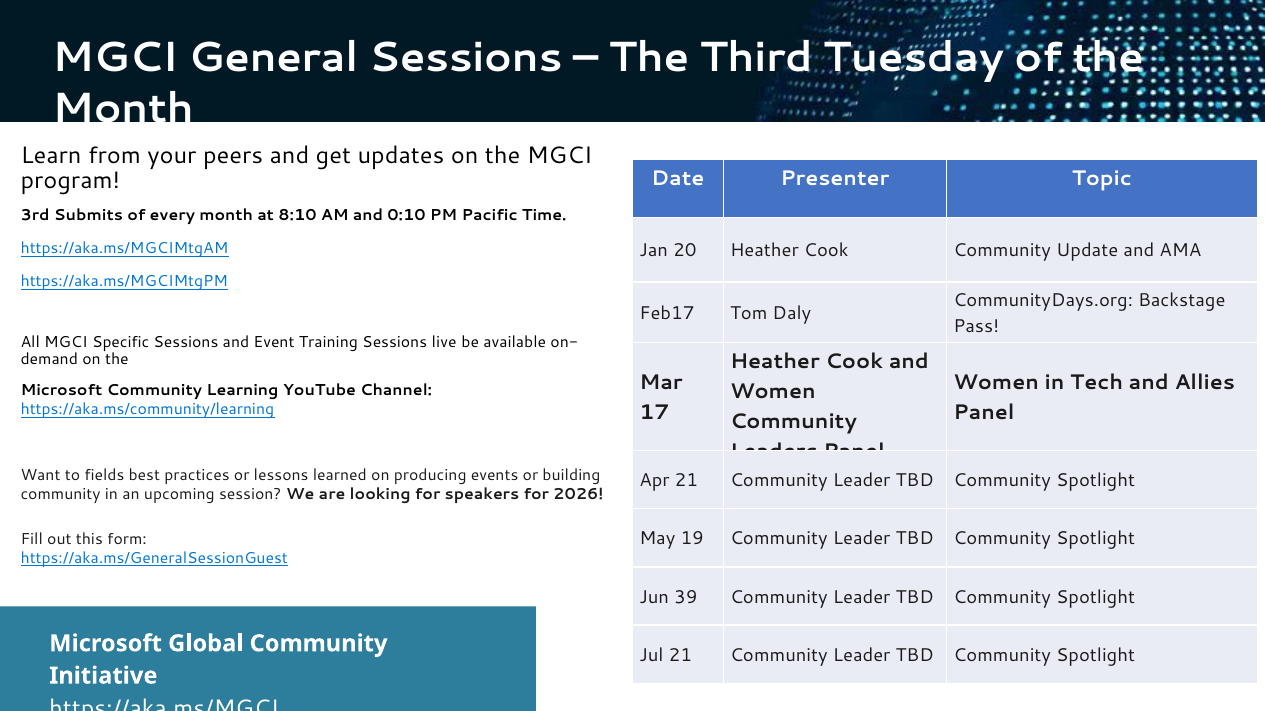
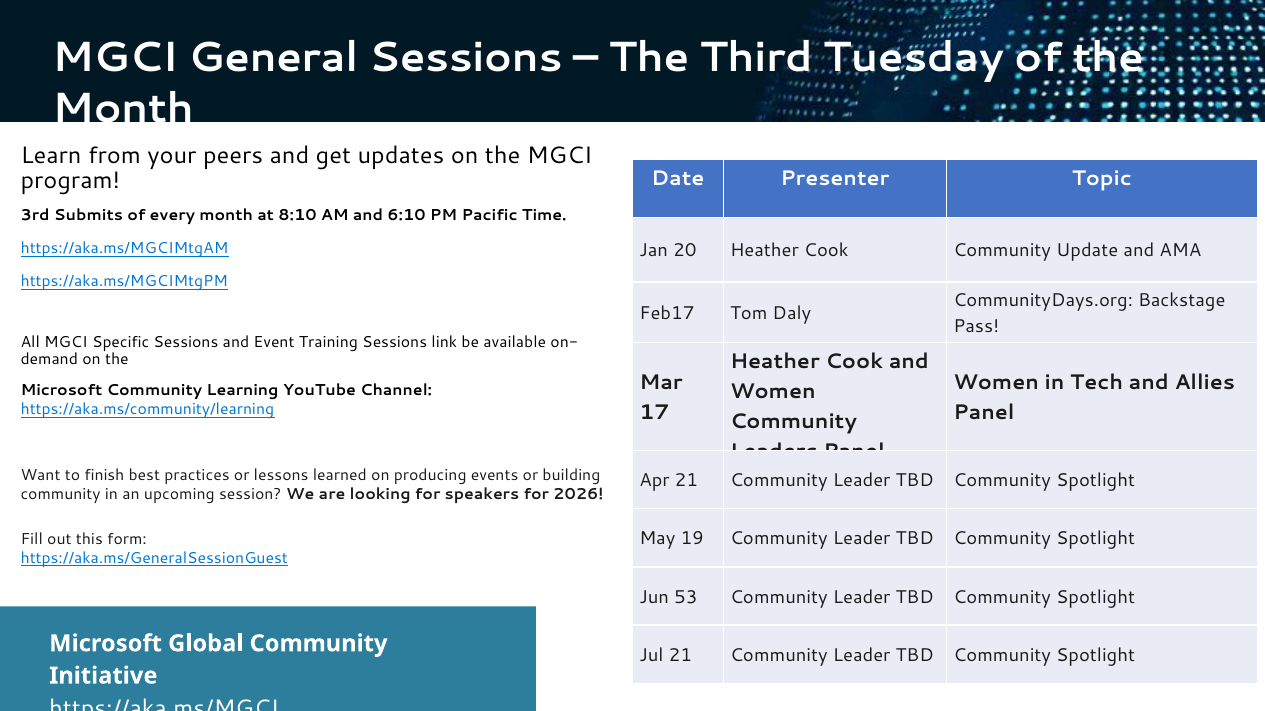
0:10: 0:10 -> 6:10 (406, 216)
live: live -> link (444, 343)
fields: fields -> finish (104, 476)
39: 39 -> 53 (686, 597)
